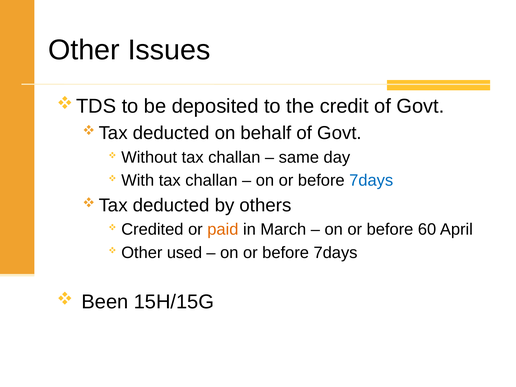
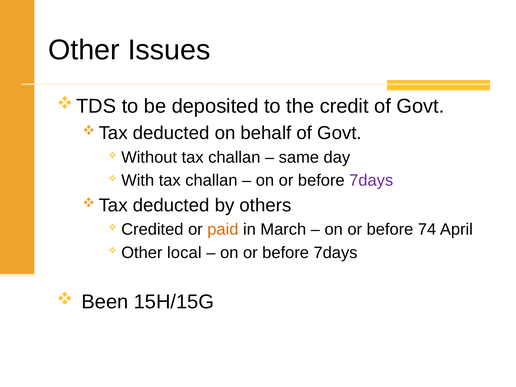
7days colour: blue -> purple (371, 180)
60: 60 -> 74 (427, 230)
used: used -> local (184, 253)
